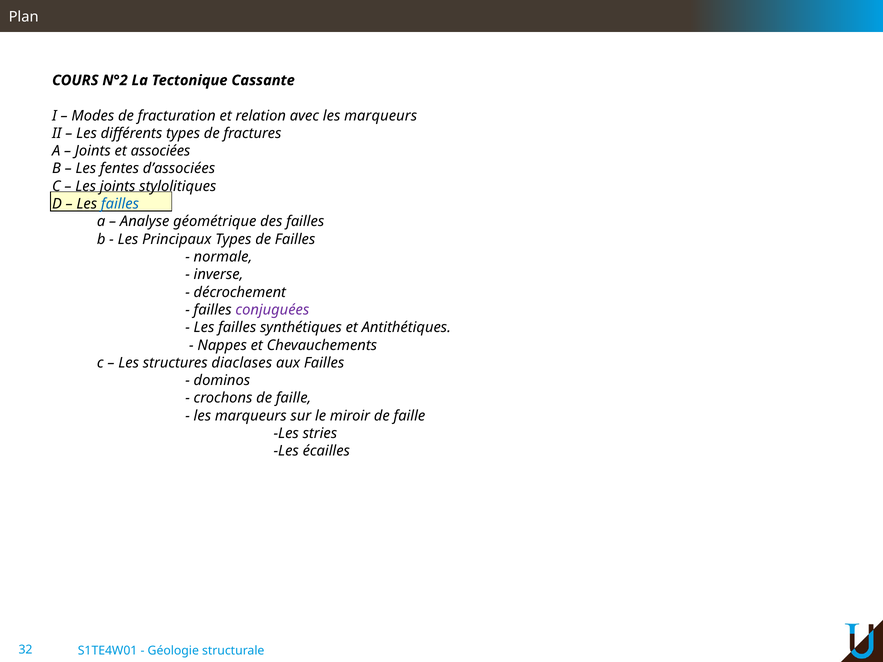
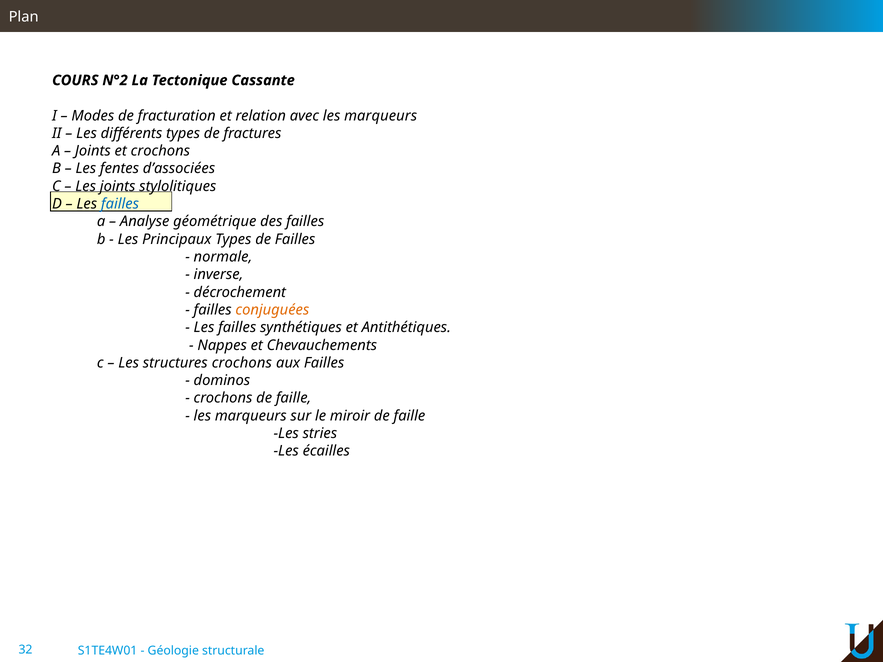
et associées: associées -> crochons (160, 151)
conjuguées colour: purple -> orange (272, 310)
structures diaclases: diaclases -> crochons (242, 363)
